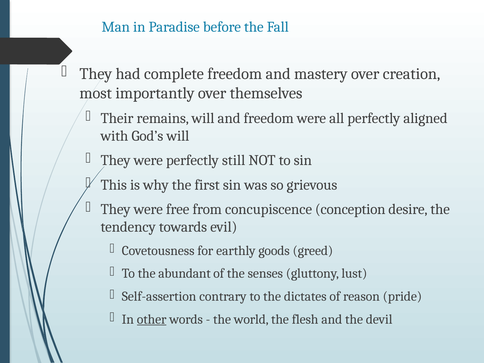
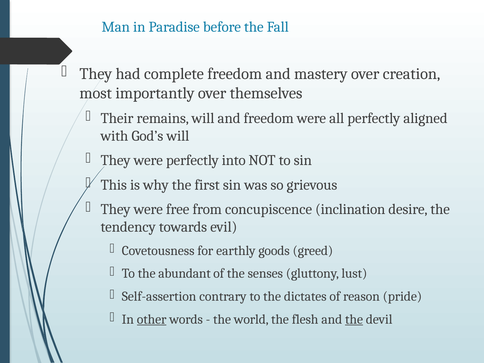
still: still -> into (234, 160)
conception: conception -> inclination (350, 209)
the underline: none -> present (354, 319)
